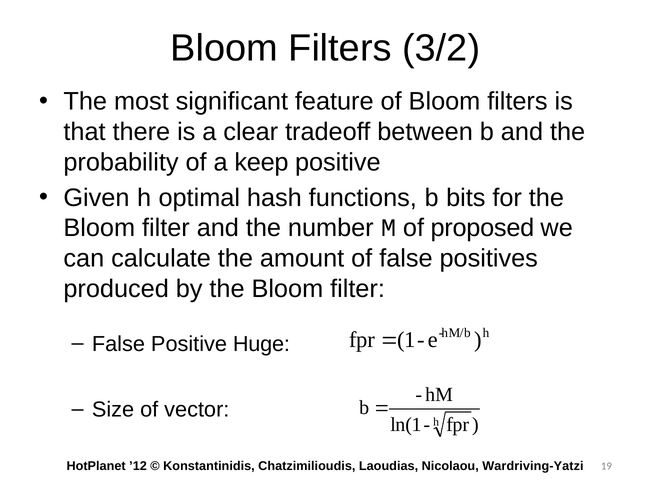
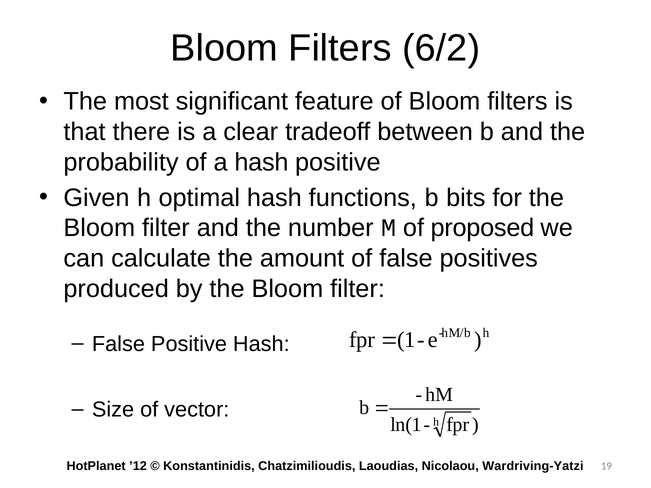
3/2: 3/2 -> 6/2 (441, 48)
a keep: keep -> hash (261, 162)
Positive Huge: Huge -> Hash (261, 344)
